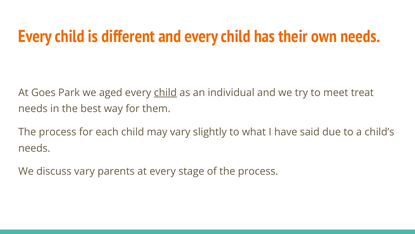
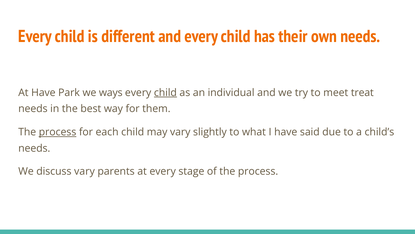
At Goes: Goes -> Have (43, 92)
aged: aged -> ways (111, 92)
process underline: none -> present (58, 132)
